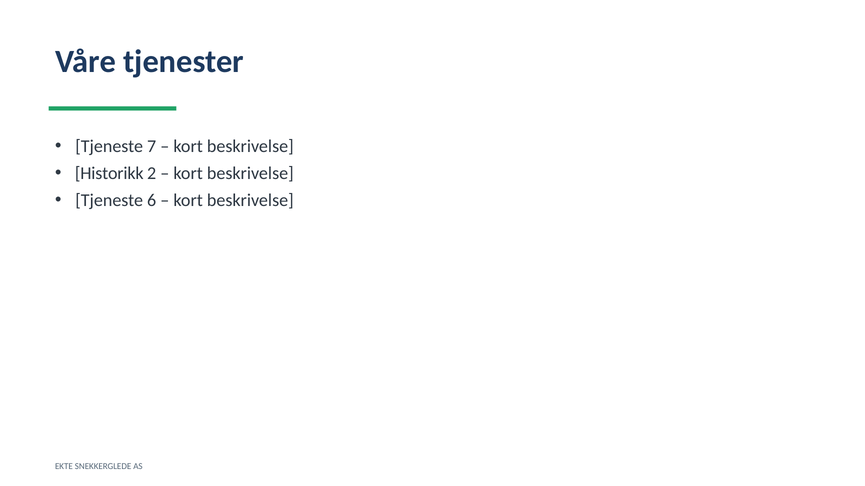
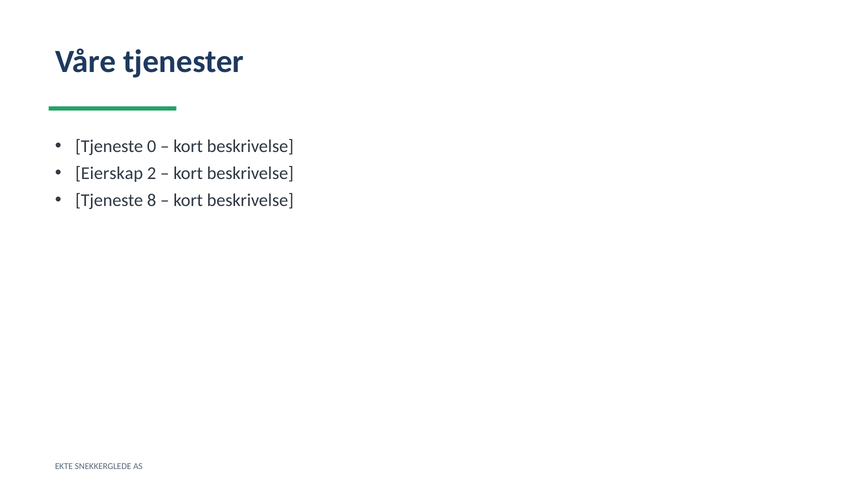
7: 7 -> 0 (152, 147)
Historikk: Historikk -> Eierskap (109, 174)
6: 6 -> 8 (152, 201)
